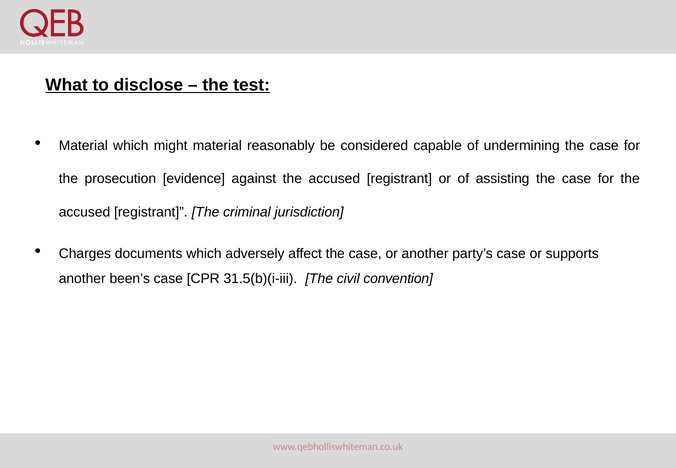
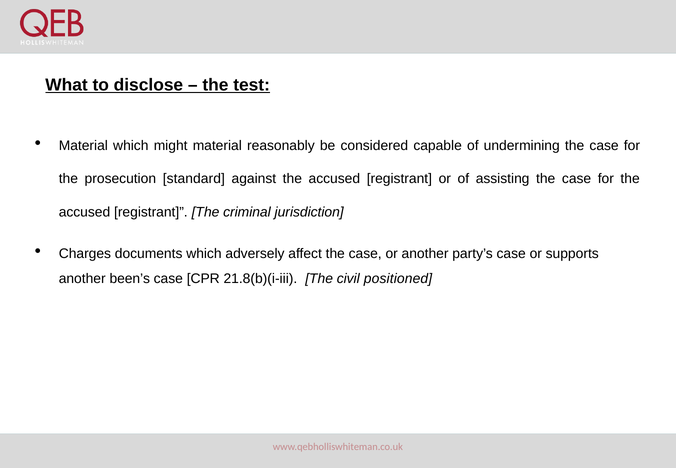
evidence: evidence -> standard (194, 179)
31.5(b)(i-iii: 31.5(b)(i-iii -> 21.8(b)(i-iii (260, 279)
convention: convention -> positioned (398, 279)
